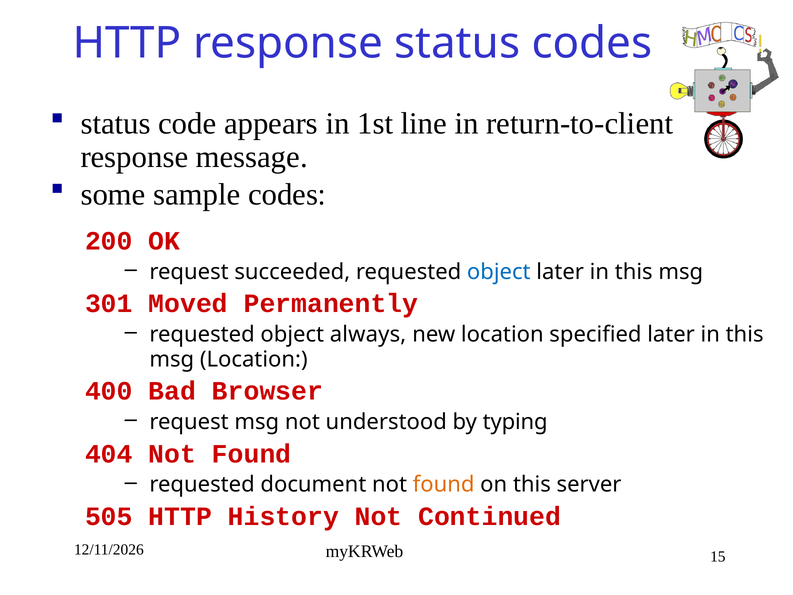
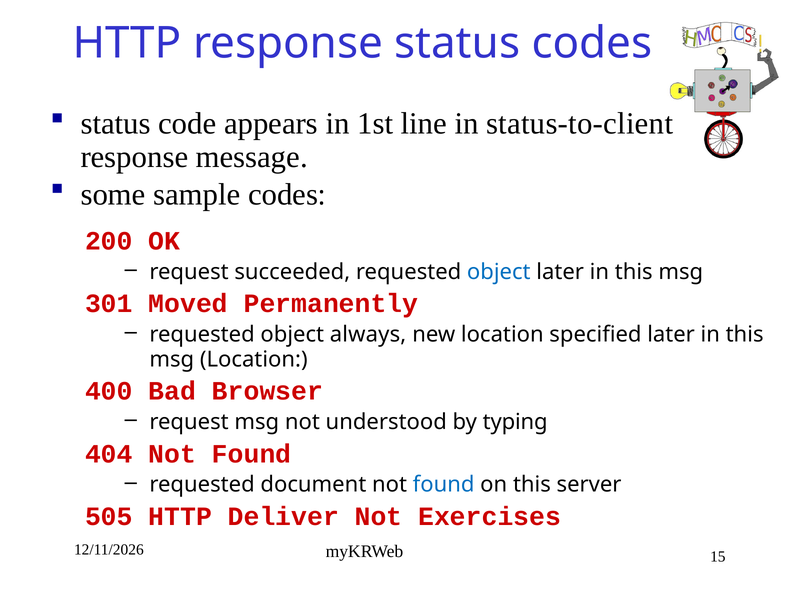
return-to-client: return-to-client -> status-to-client (580, 124)
found colour: orange -> blue (444, 484)
History: History -> Deliver (283, 516)
Continued: Continued -> Exercises (490, 516)
